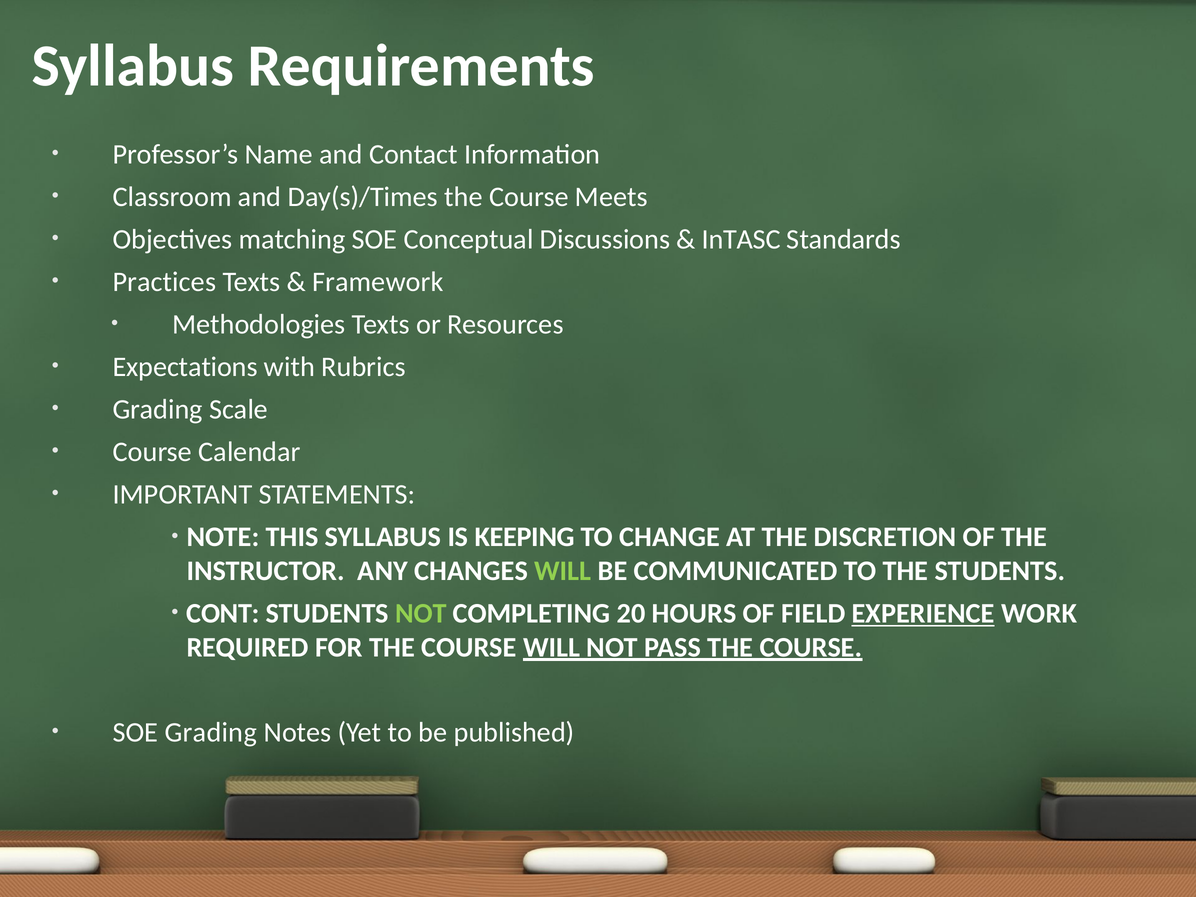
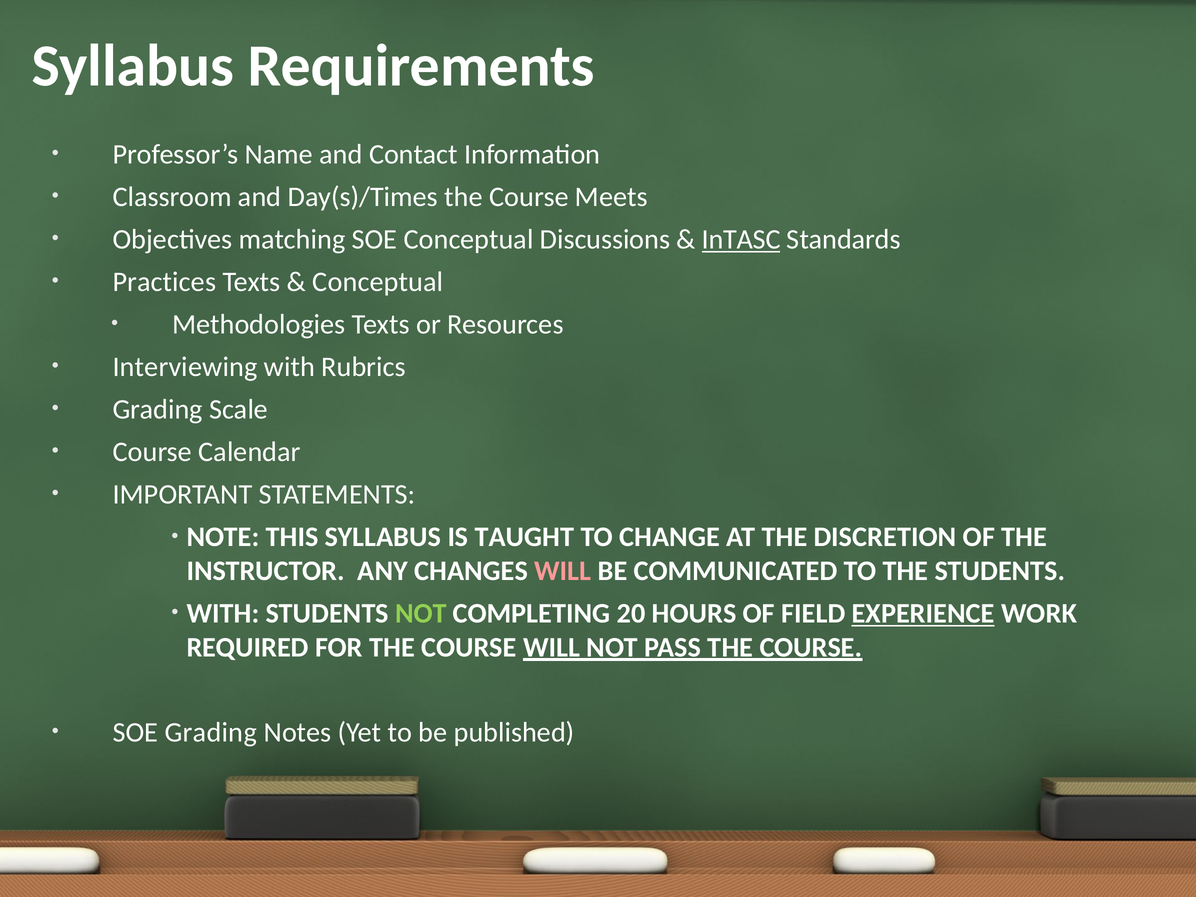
InTASC underline: none -> present (741, 240)
Framework: Framework -> Conceptual (378, 282)
Expectations: Expectations -> Interviewing (185, 367)
KEEPING: KEEPING -> TAUGHT (525, 537)
WILL colour: light green -> pink (563, 571)
CONT: CONT -> WITH (223, 614)
